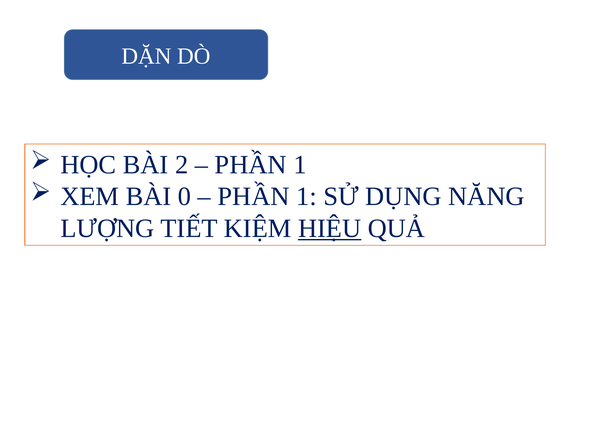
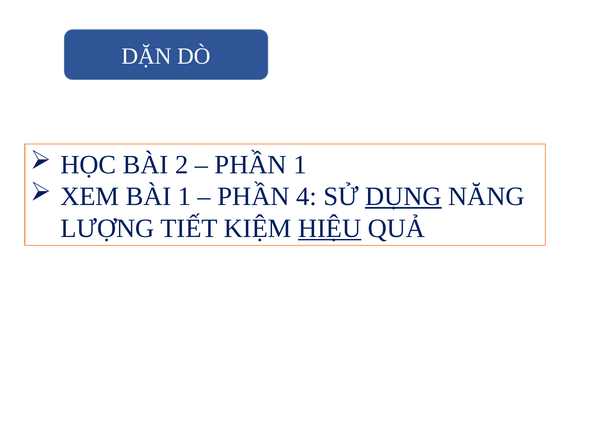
BÀI 0: 0 -> 1 (184, 196)
1: 1 -> 4 (306, 196)
DỤNG underline: none -> present (403, 196)
